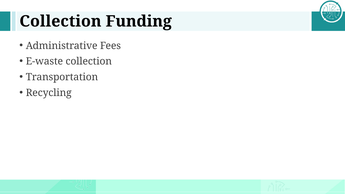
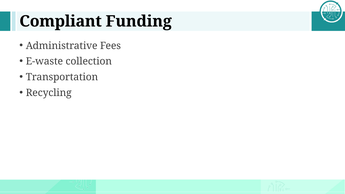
Collection: Collection -> Compliant (61, 21)
